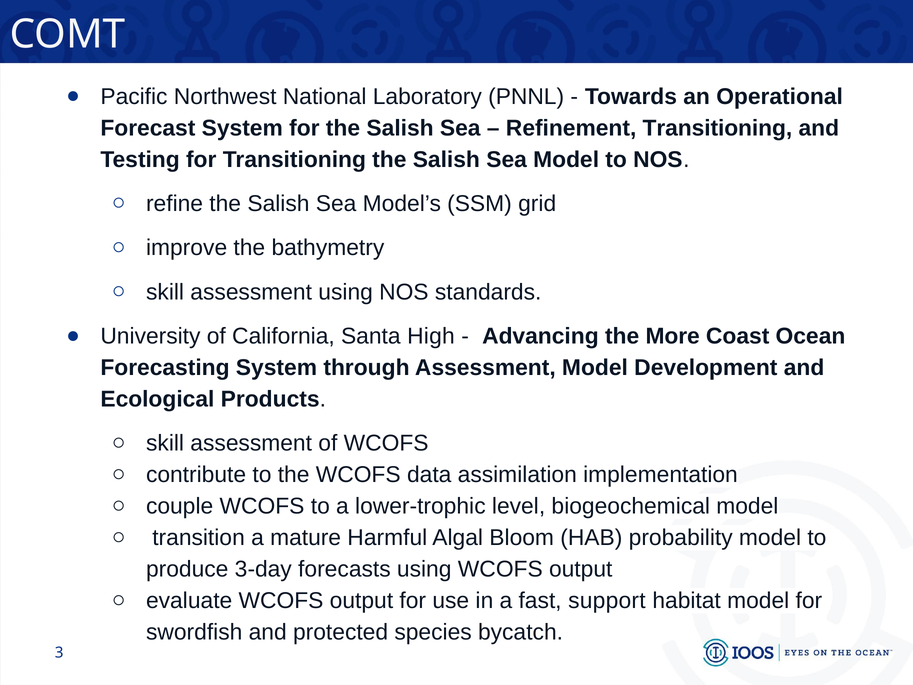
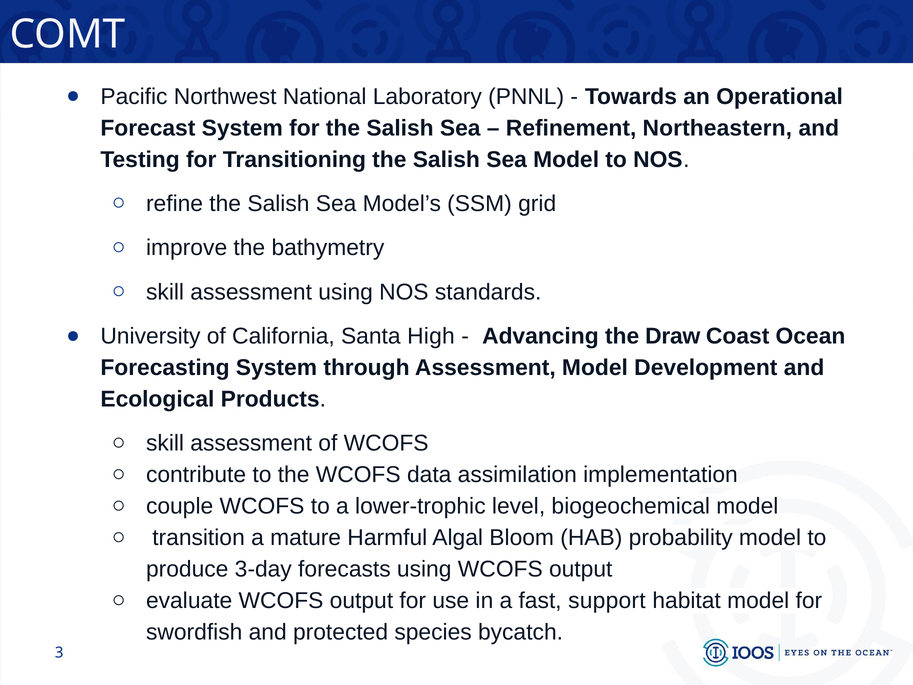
Refinement Transitioning: Transitioning -> Northeastern (717, 128)
More: More -> Draw (673, 336)
